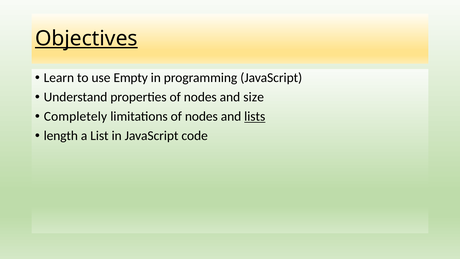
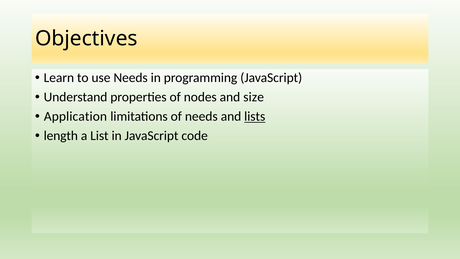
Objectives underline: present -> none (86, 39)
use Empty: Empty -> Needs (131, 78)
Completely: Completely -> Application (75, 116)
limitations of nodes: nodes -> needs (201, 116)
